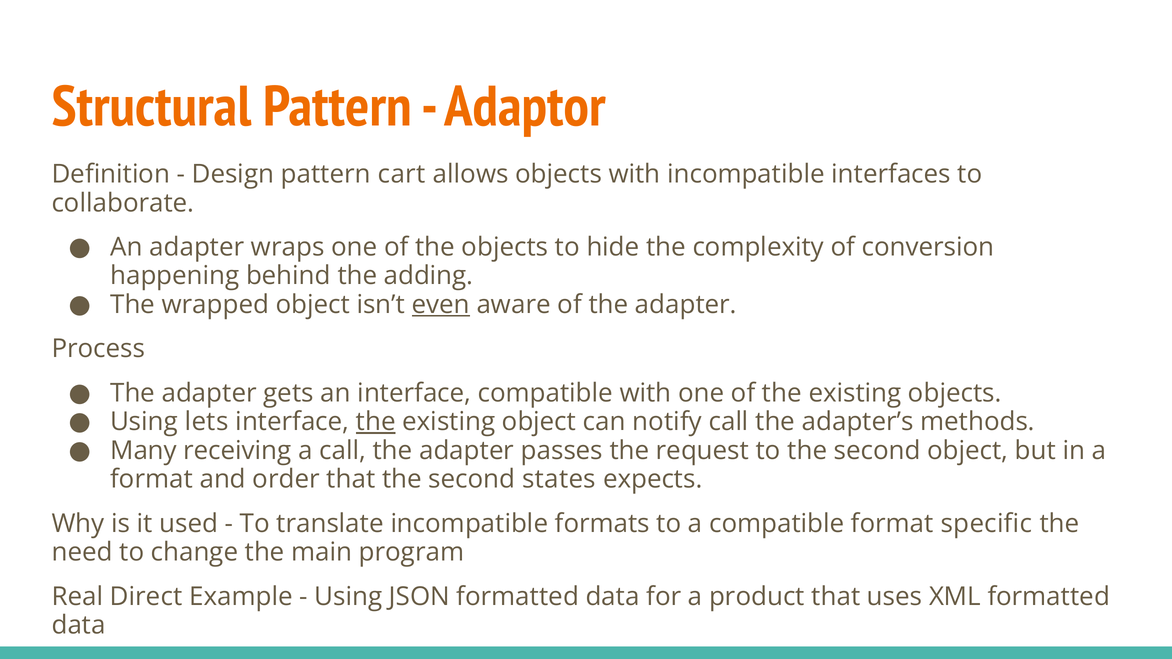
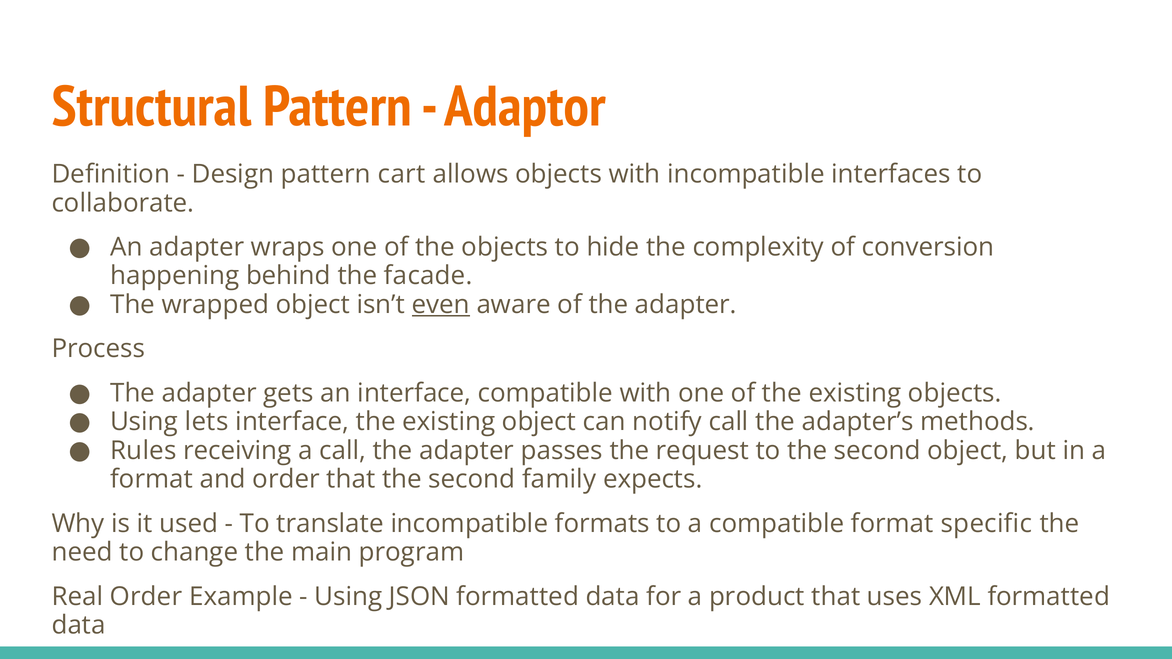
adding: adding -> facade (428, 276)
the underline: present -> none (376, 422)
Many: Many -> Rules (143, 451)
states: states -> family (559, 479)
Real Direct: Direct -> Order (146, 597)
